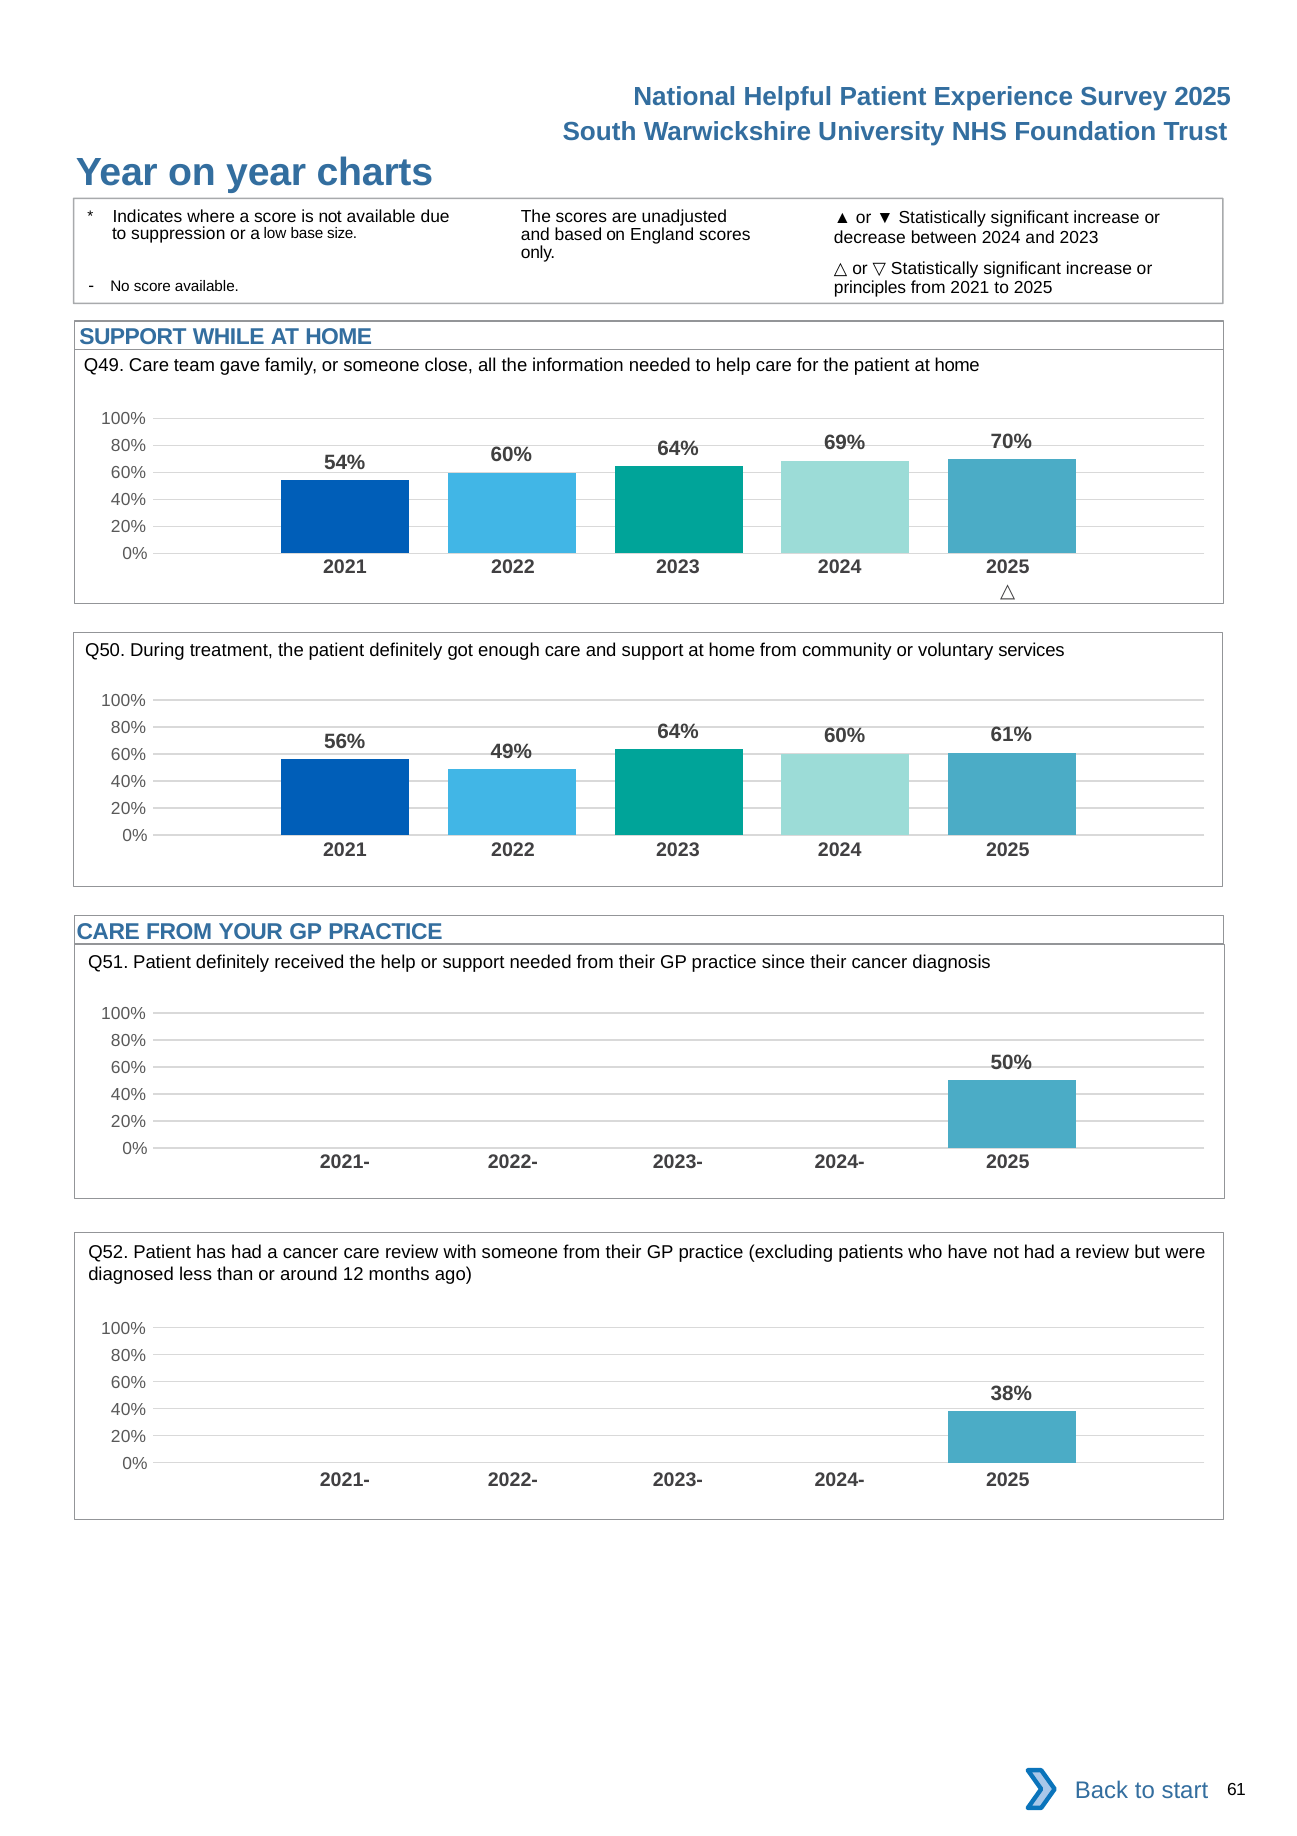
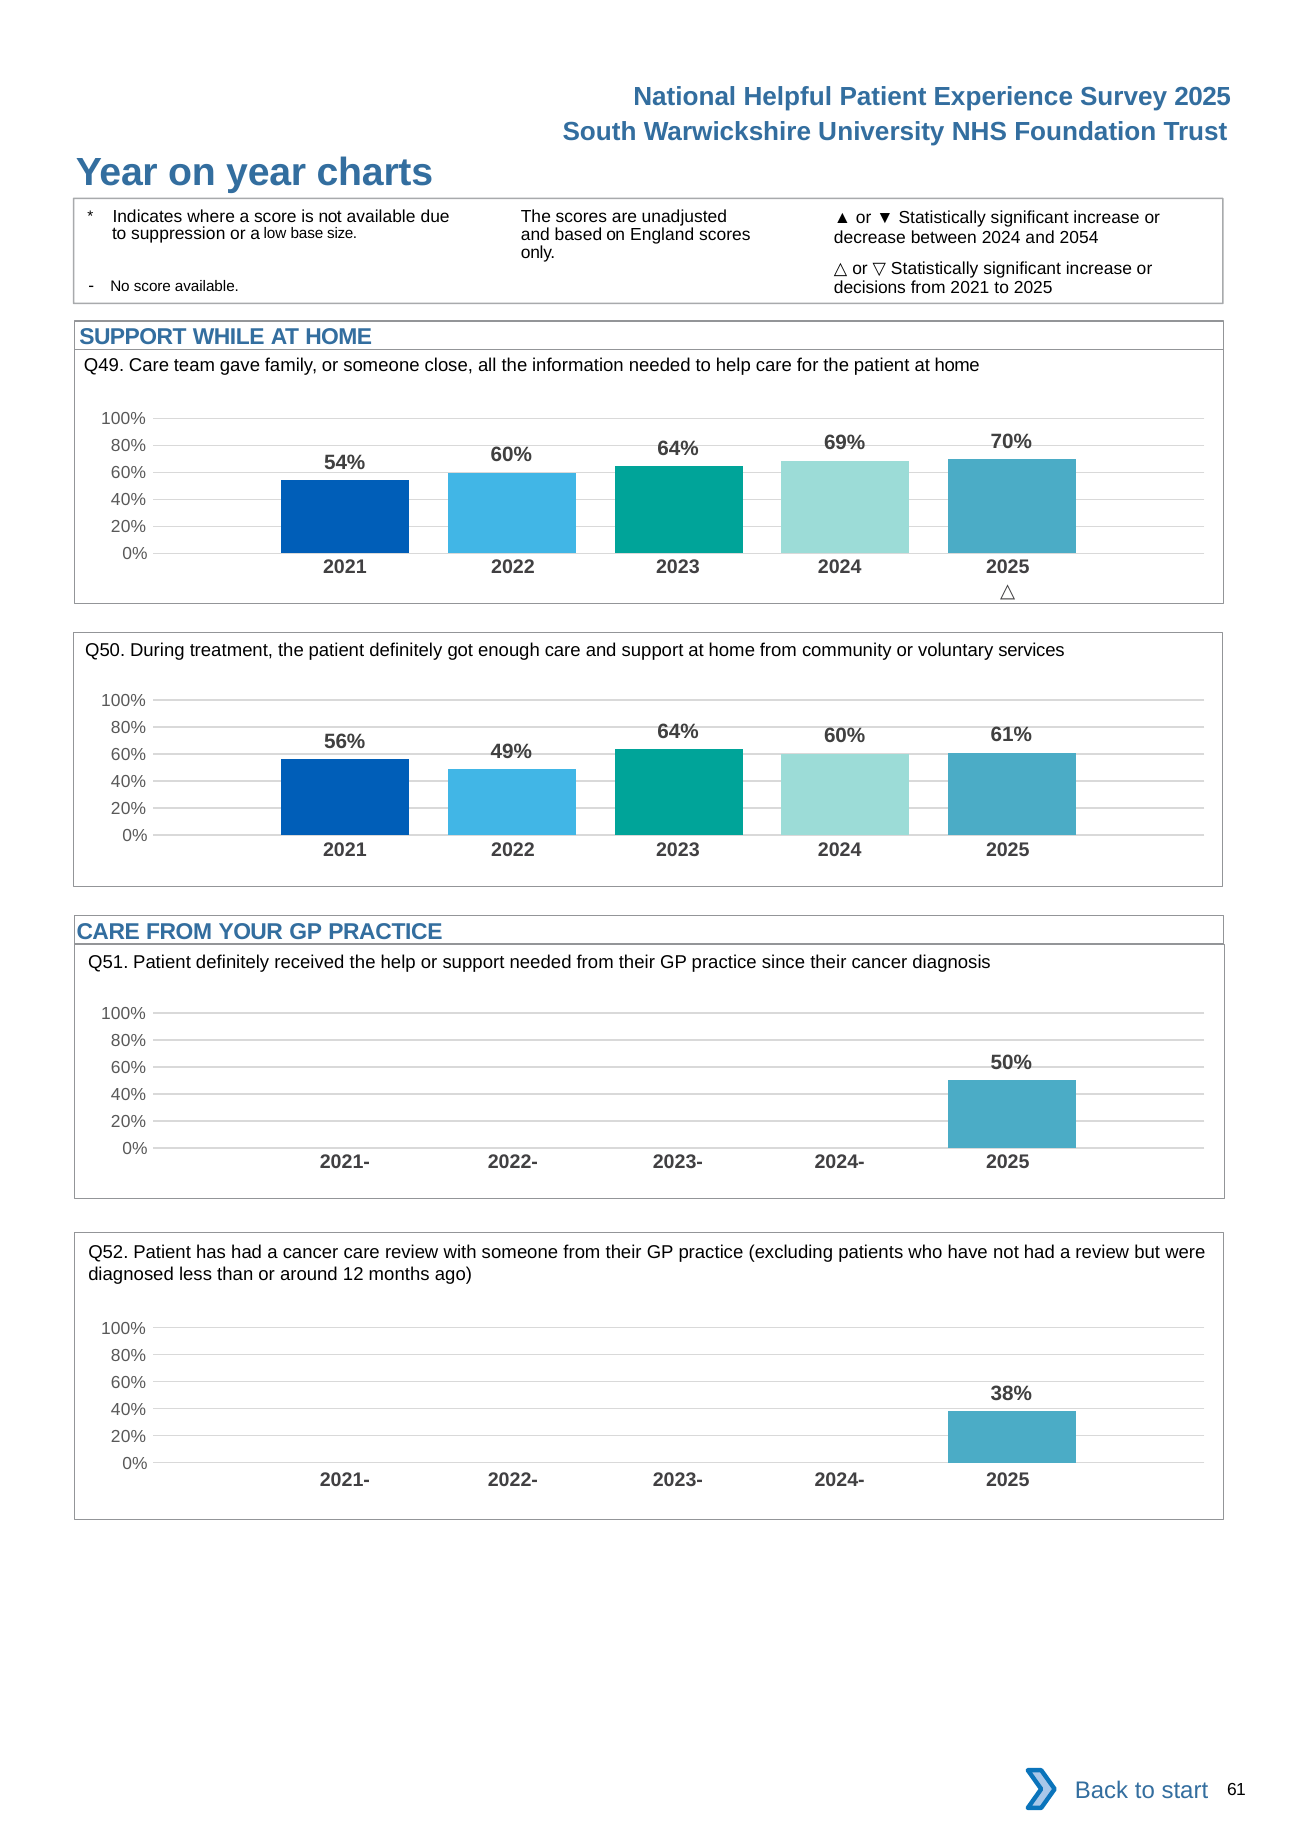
and 2023: 2023 -> 2054 (1079, 238)
principles: principles -> decisions (870, 288)
